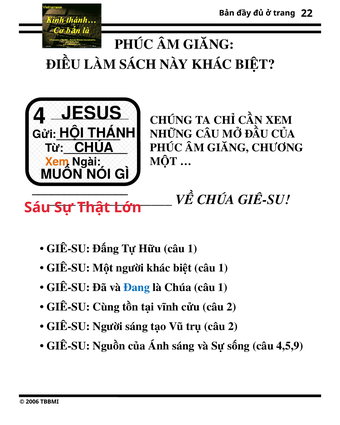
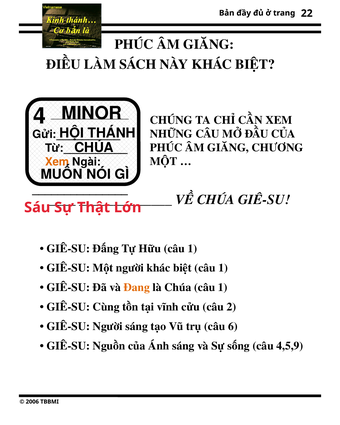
JESUS: JESUS -> MINOR (92, 114)
Đang colour: blue -> orange (137, 288)
trụ câu 2: 2 -> 6 (233, 327)
